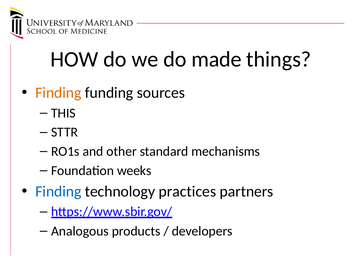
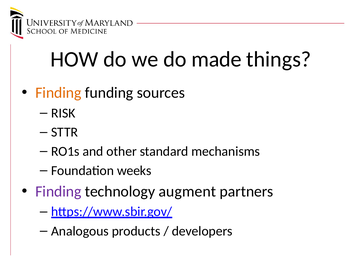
THIS: THIS -> RISK (63, 113)
Finding colour: blue -> purple (58, 191)
practices: practices -> augment (187, 191)
